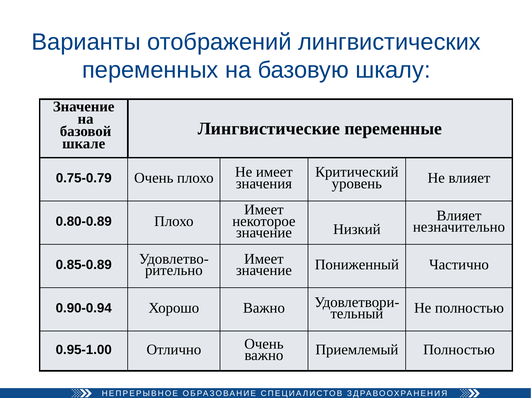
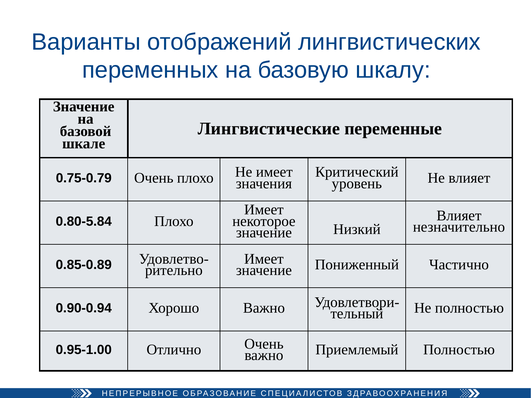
0.80-0.89: 0.80-0.89 -> 0.80-5.84 (84, 222)
